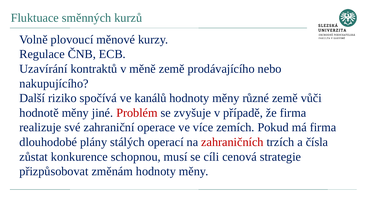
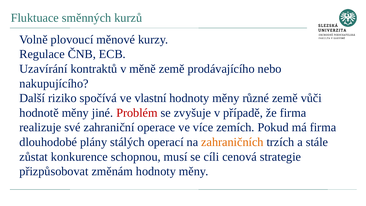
kanálů: kanálů -> vlastní (150, 98)
zahraničních colour: red -> orange (232, 142)
čísla: čísla -> stále (317, 142)
